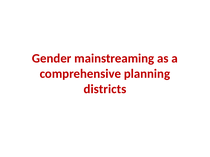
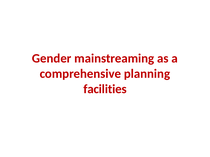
districts: districts -> facilities (105, 89)
